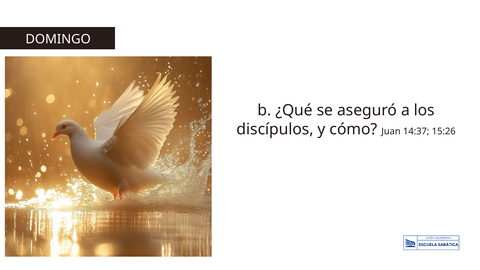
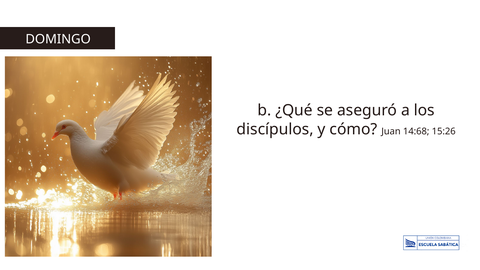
14:37: 14:37 -> 14:68 (416, 131)
